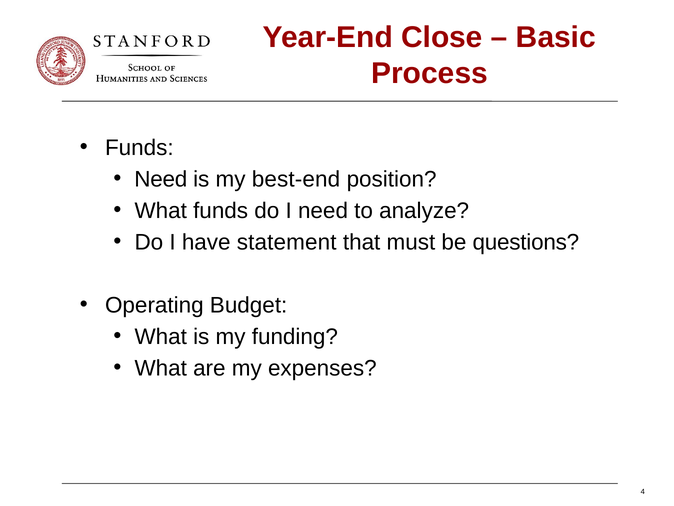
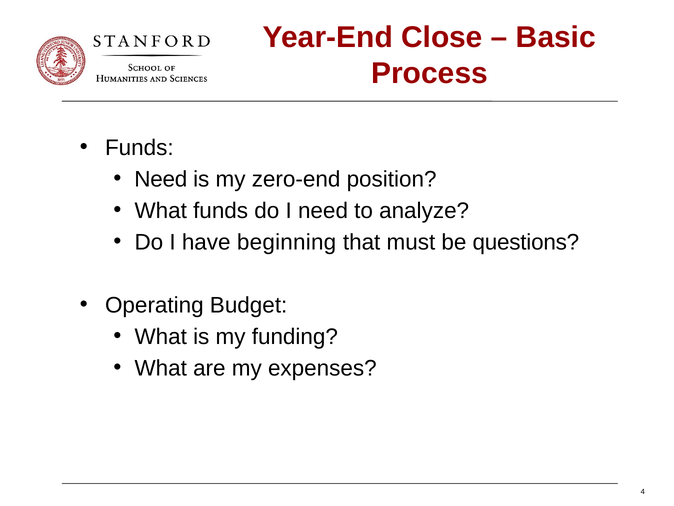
best-end: best-end -> zero-end (296, 179)
statement: statement -> beginning (287, 242)
